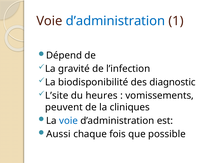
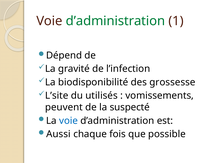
d’administration colour: blue -> green (115, 21)
diagnostic: diagnostic -> grossesse (172, 82)
heures: heures -> utilisés (102, 96)
cliniques: cliniques -> suspecté (130, 108)
